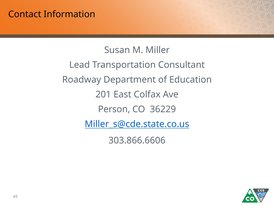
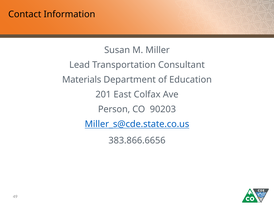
Roadway: Roadway -> Materials (82, 79)
36229: 36229 -> 90203 (163, 109)
303.866.6606: 303.866.6606 -> 383.866.6656 (137, 140)
